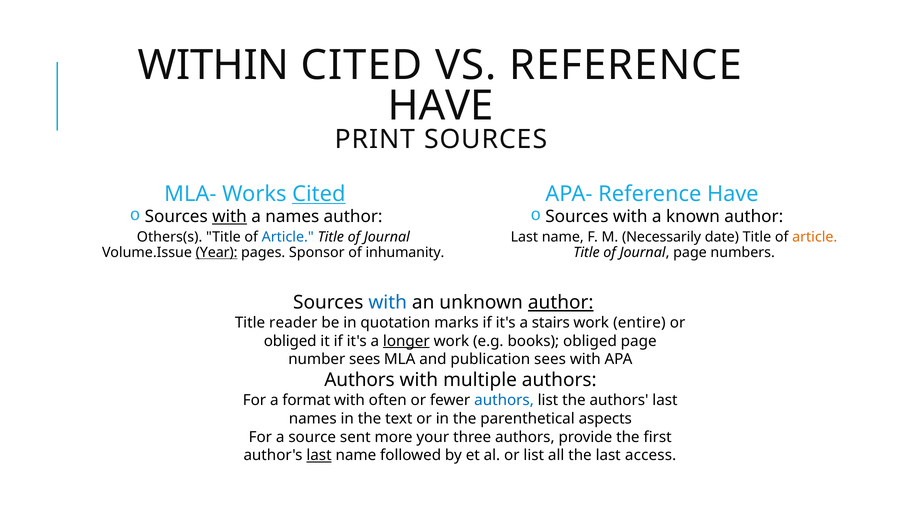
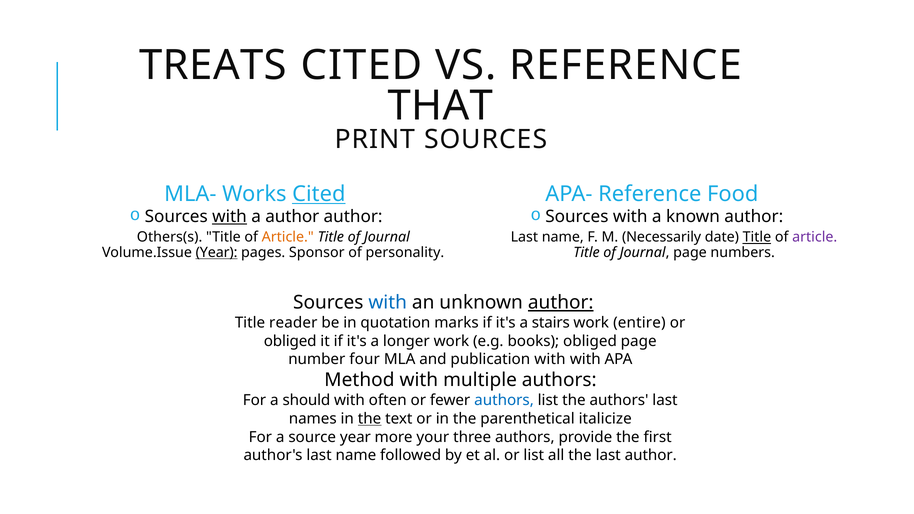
WITHIN: WITHIN -> TREATS (213, 66)
HAVE: HAVE -> THAT (440, 106)
APA- Reference Have: Have -> Food (733, 194)
a names: names -> author (292, 216)
Article colour: blue -> orange (288, 237)
Title underline: none -> present (757, 237)
article colour: orange -> purple (815, 237)
inhumanity: inhumanity -> personality (405, 253)
longer underline: present -> none (406, 341)
number sees: sees -> four (365, 359)
publication sees: sees -> with (550, 359)
Authors: Authors -> Method (359, 380)
format: format -> should (306, 401)
the underline: none -> present (370, 419)
aspects: aspects -> italicize (605, 419)
source sent: sent -> year (355, 437)
last underline: present -> none (319, 455)
last access: access -> author (651, 455)
